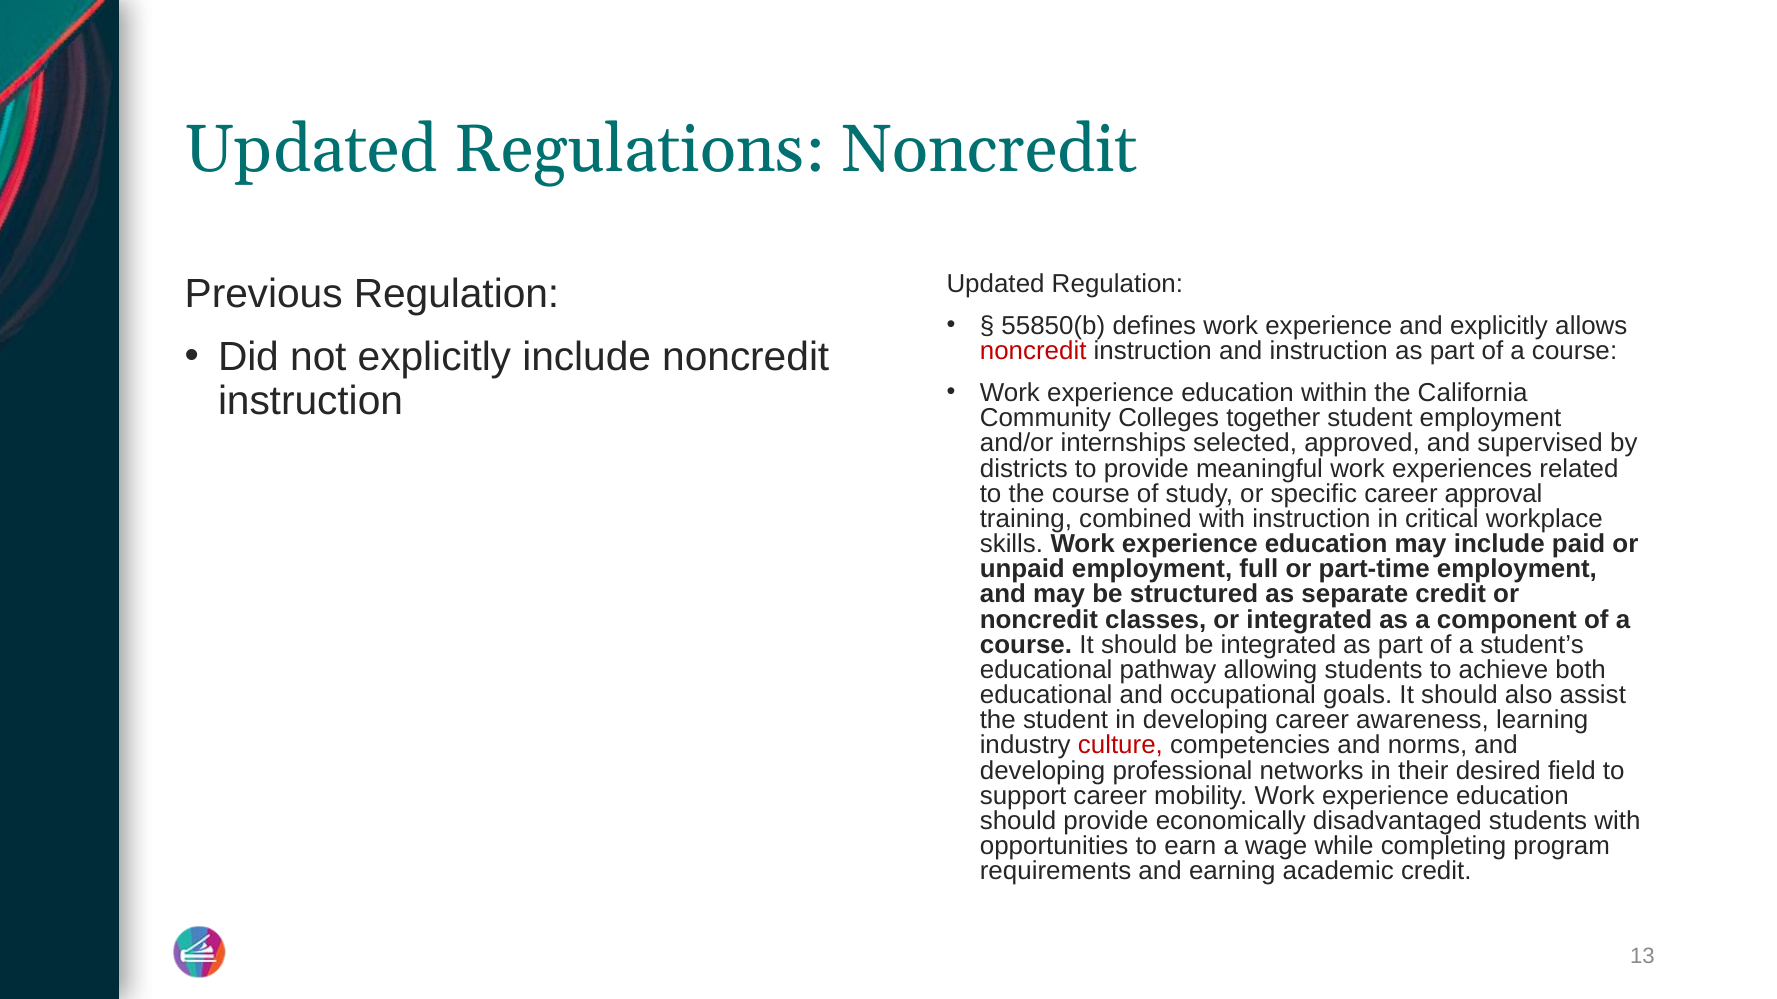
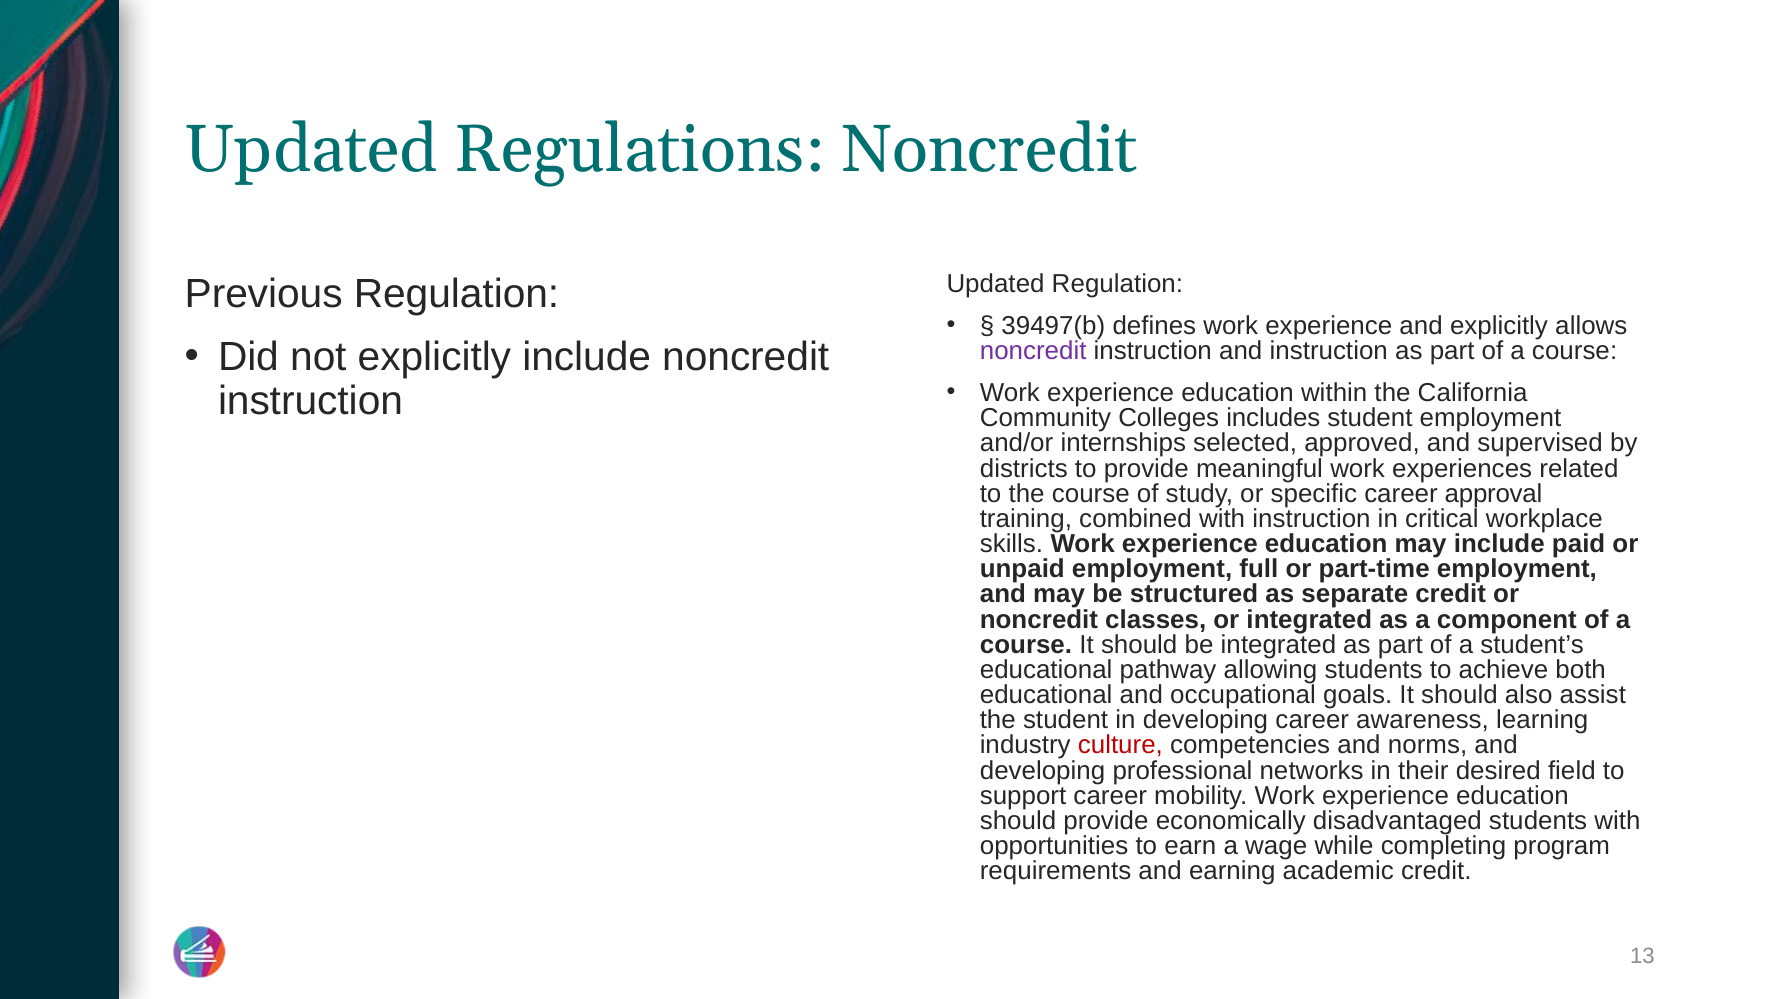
55850(b: 55850(b -> 39497(b (1053, 326)
noncredit colour: red -> purple (1033, 351)
together: together -> includes (1273, 418)
